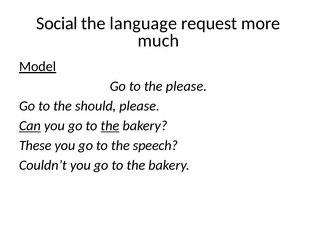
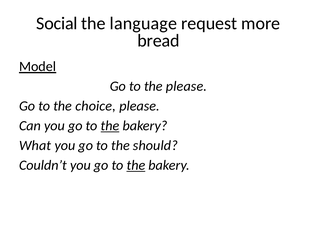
much: much -> bread (159, 41)
should: should -> choice (96, 106)
Can underline: present -> none (30, 126)
These: These -> What (35, 145)
speech: speech -> should (155, 145)
the underline: none -> present (136, 165)
